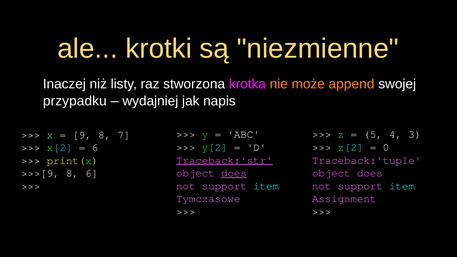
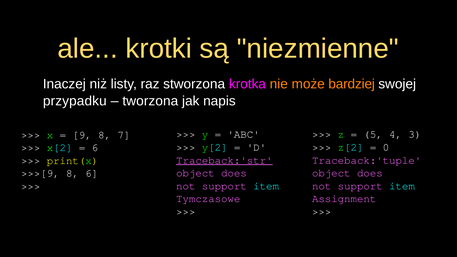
append: append -> bardziej (352, 84)
wydajniej: wydajniej -> tworzona (150, 101)
does underline: present -> none (234, 173)
